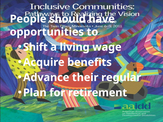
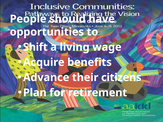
regular: regular -> citizens (121, 78)
